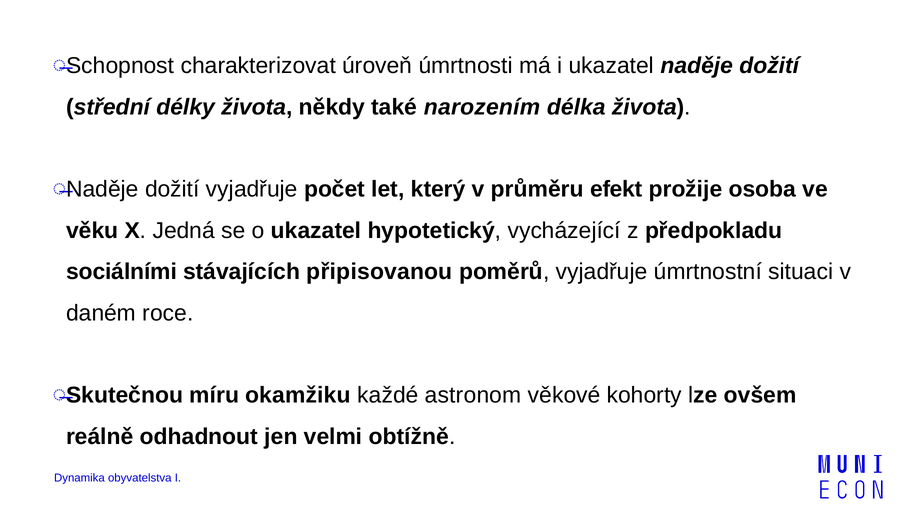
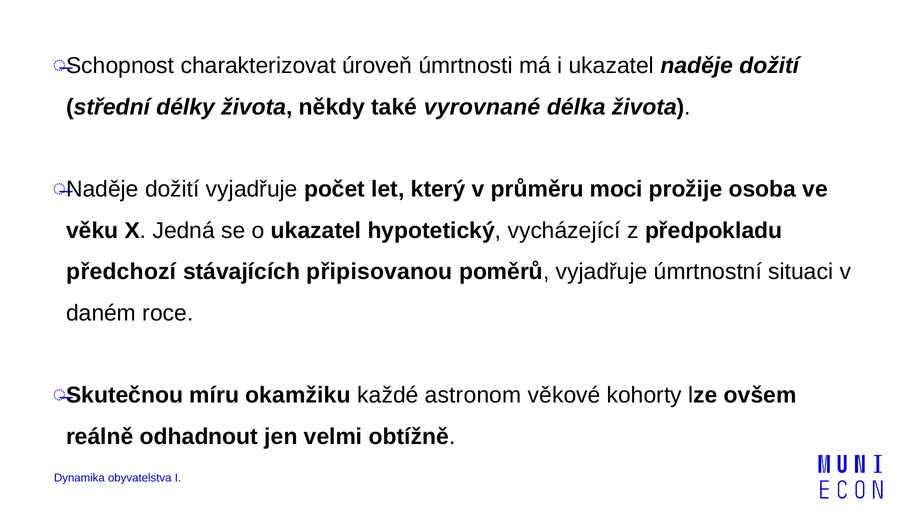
narozením: narozením -> vyrovnané (482, 107)
efekt: efekt -> moci (616, 190)
sociálními: sociálními -> předchozí (121, 272)
